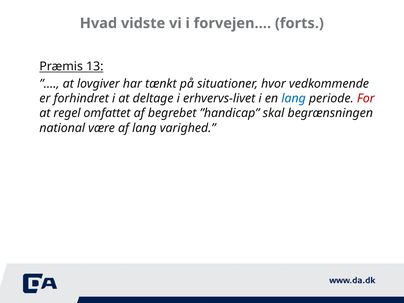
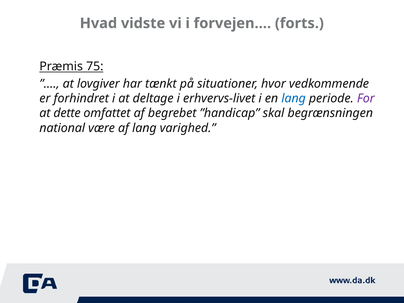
13: 13 -> 75 (95, 66)
For colour: red -> purple (366, 98)
regel: regel -> dette (67, 113)
